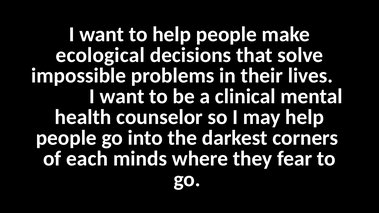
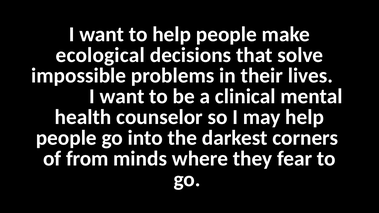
each: each -> from (87, 159)
